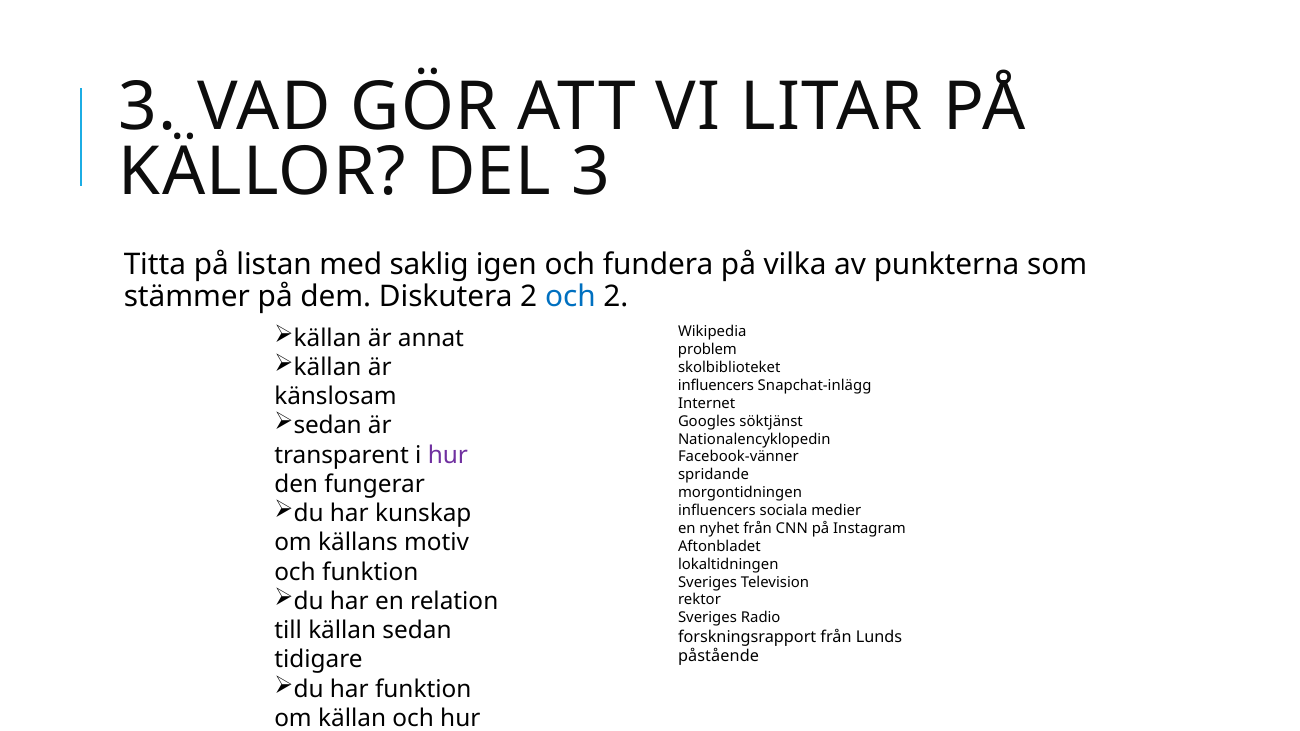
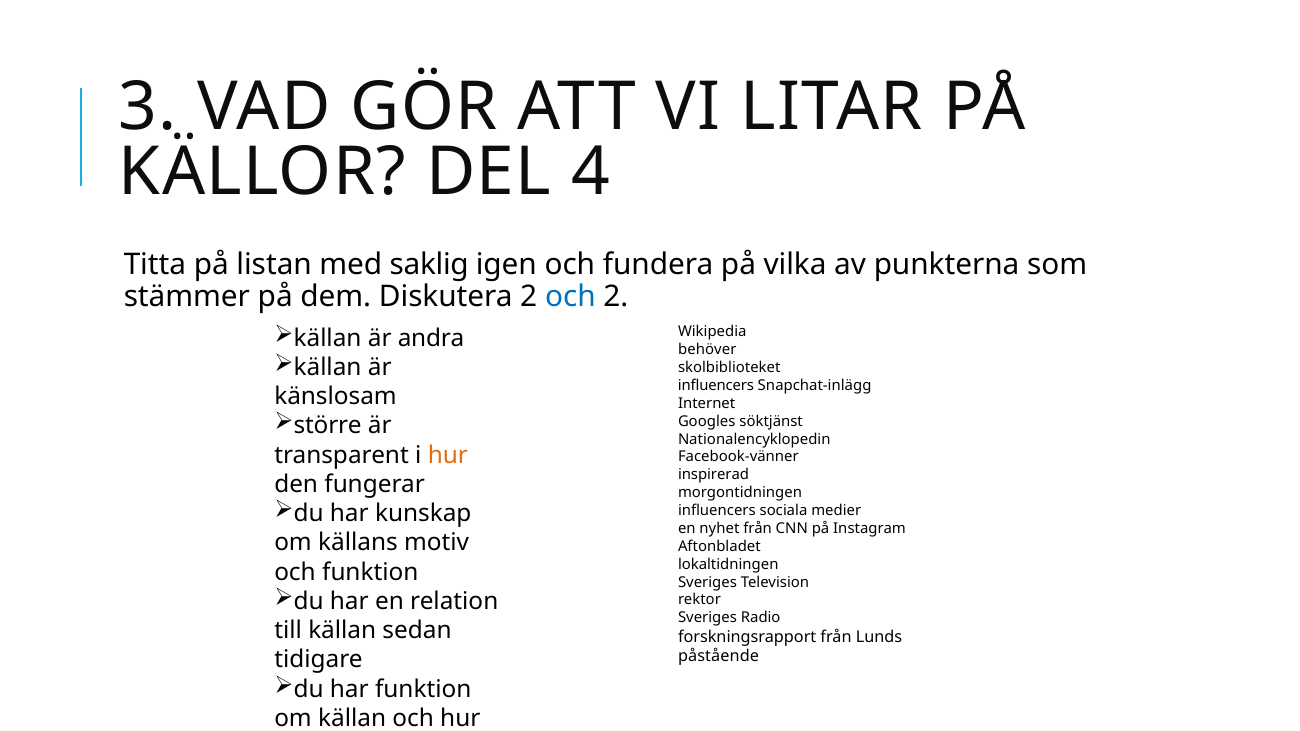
DEL 3: 3 -> 4 (591, 172)
annat: annat -> andra (431, 338)
problem: problem -> behöver (707, 350)
sedan: sedan -> större (328, 426)
hur colour: purple -> orange (448, 455)
spridande: spridande -> inspirerad (714, 475)
